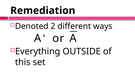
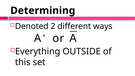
Remediation: Remediation -> Determining (43, 11)
